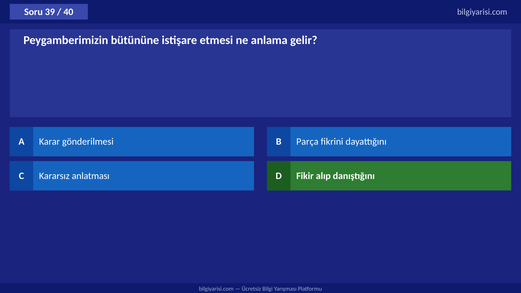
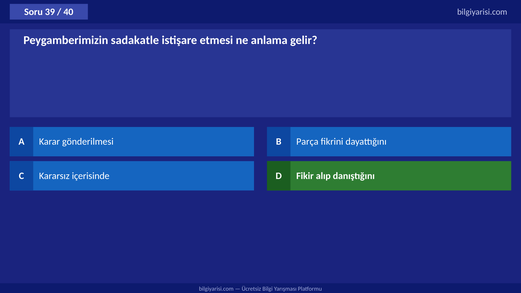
bütününe: bütününe -> sadakatle (135, 40)
anlatması: anlatması -> içerisinde (91, 176)
